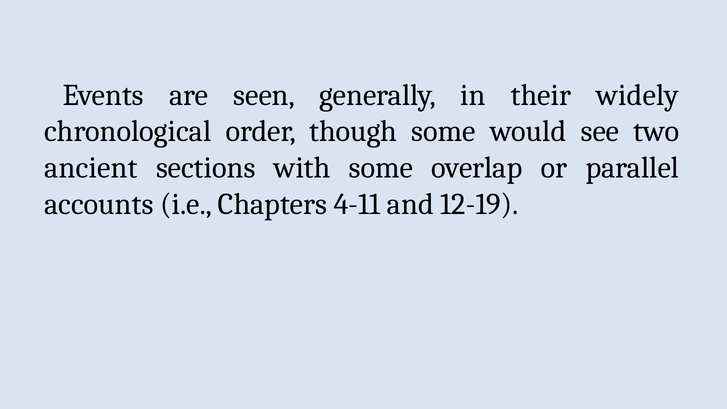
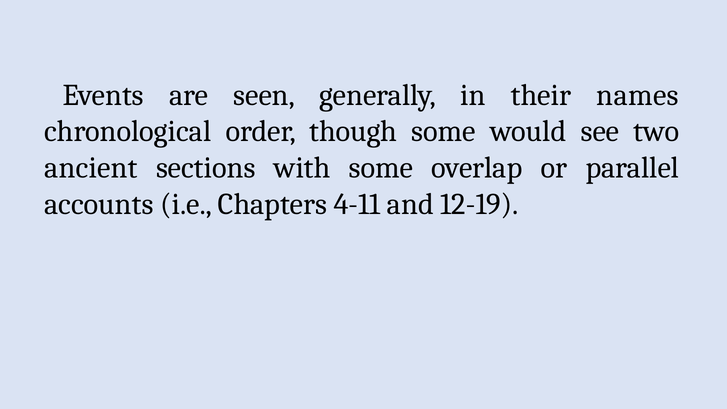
widely: widely -> names (638, 95)
